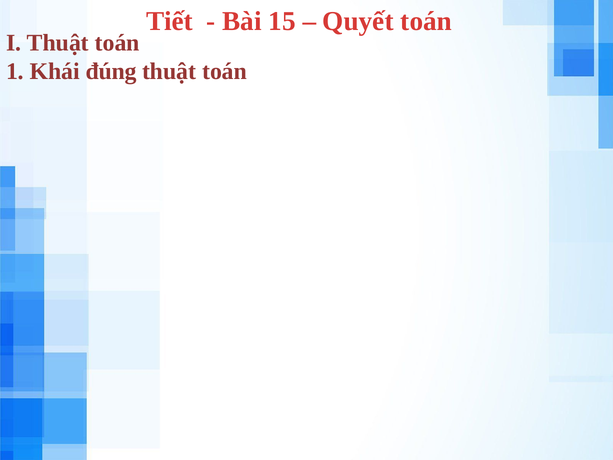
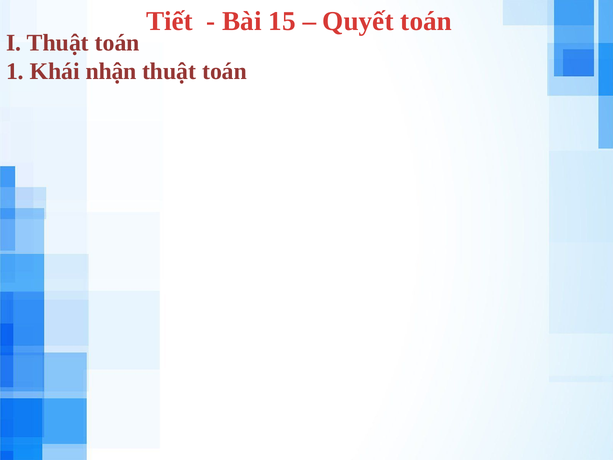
đúng: đúng -> nhận (111, 72)
